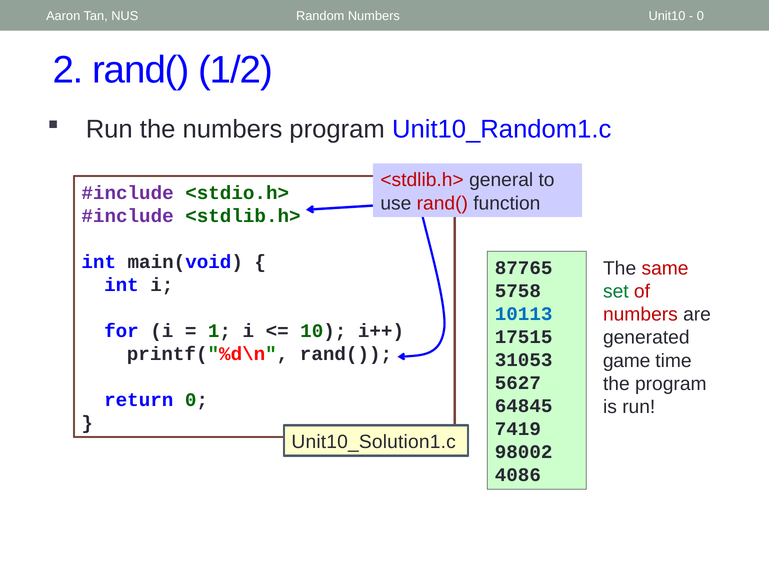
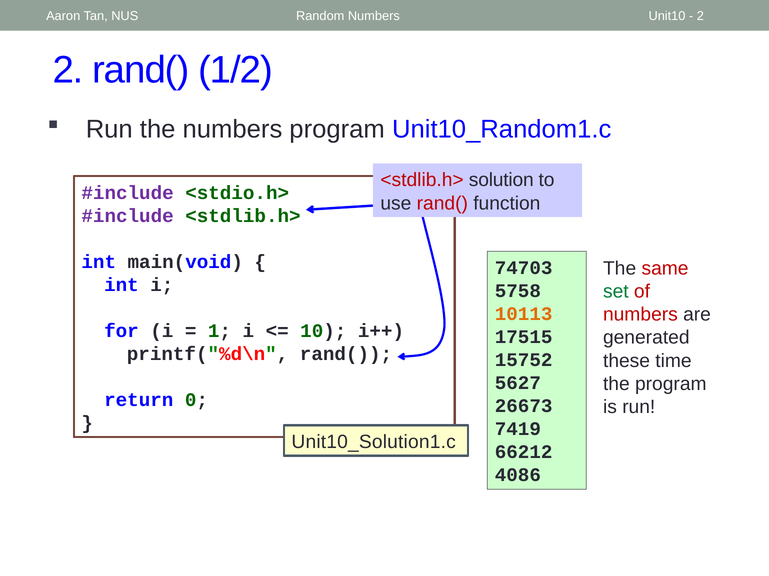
0: 0 -> 2 (700, 16)
general: general -> solution (501, 180)
87765: 87765 -> 74703 (524, 268)
10113 colour: blue -> orange (524, 314)
game: game -> these (627, 361)
31053: 31053 -> 15752 (524, 360)
64845: 64845 -> 26673 (524, 407)
98002: 98002 -> 66212 (524, 453)
